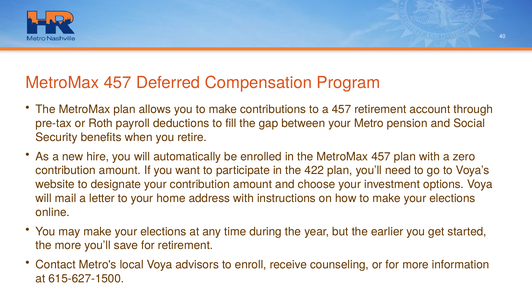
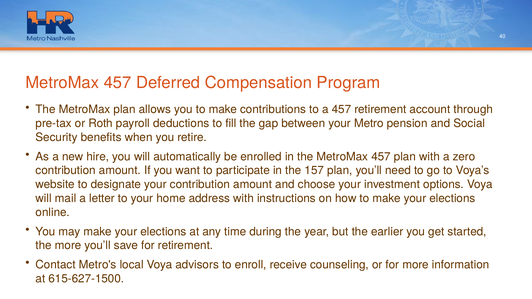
422: 422 -> 157 (314, 171)
